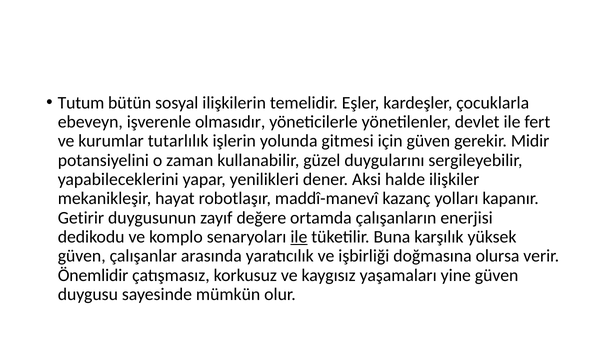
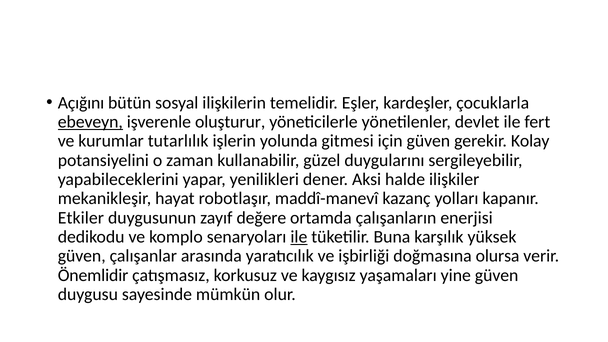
Tutum: Tutum -> Açığını (81, 103)
ebeveyn underline: none -> present (90, 122)
olmasıdır: olmasıdır -> oluşturur (230, 122)
Midir: Midir -> Kolay (530, 141)
Getirir: Getirir -> Etkiler (81, 218)
